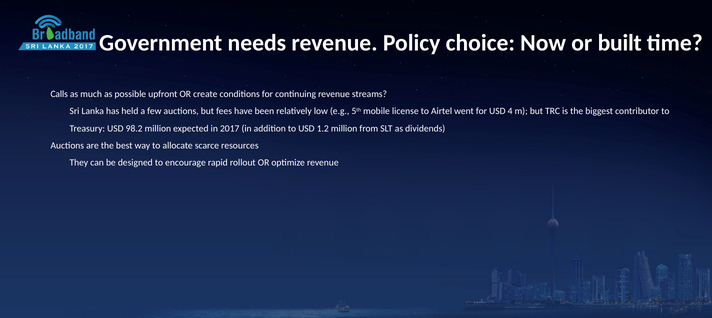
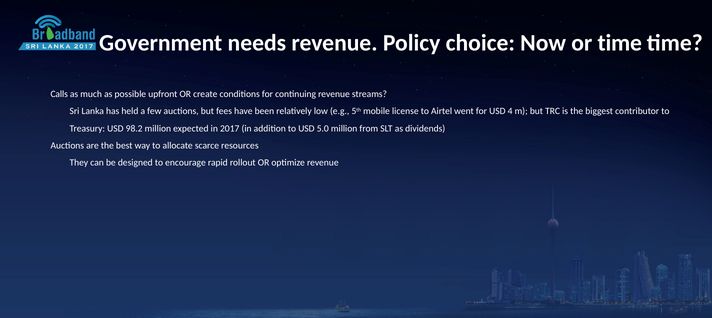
or built: built -> time (620, 43)
1.2: 1.2 -> 5.0 (323, 128)
